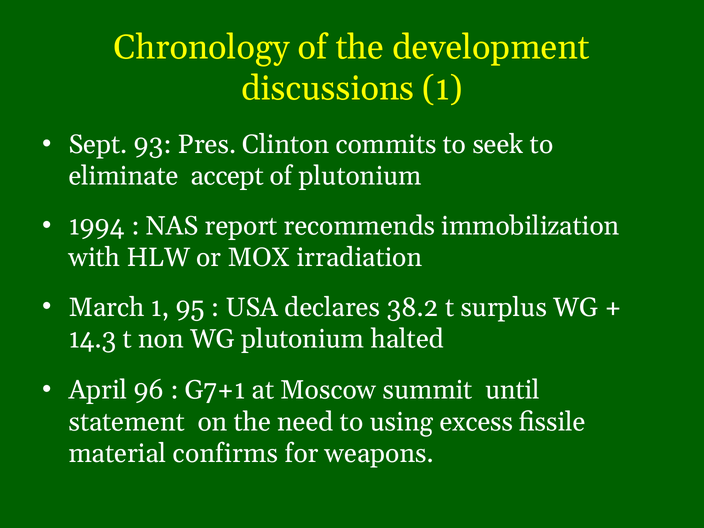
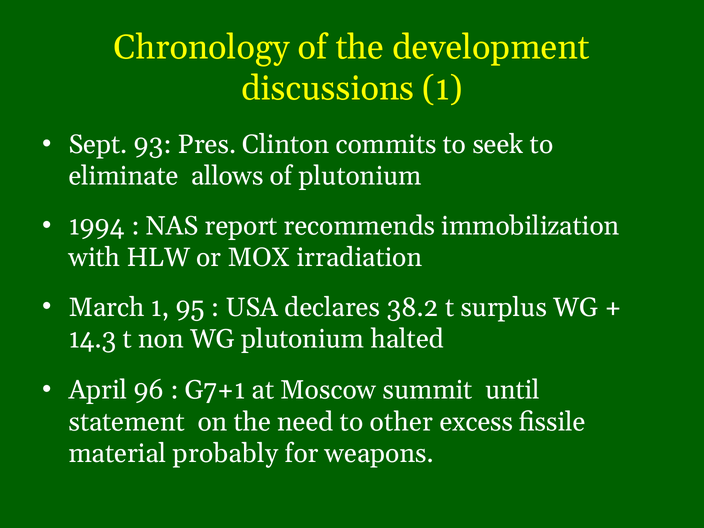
accept: accept -> allows (227, 176)
using: using -> other (401, 422)
confirms: confirms -> probably (226, 454)
